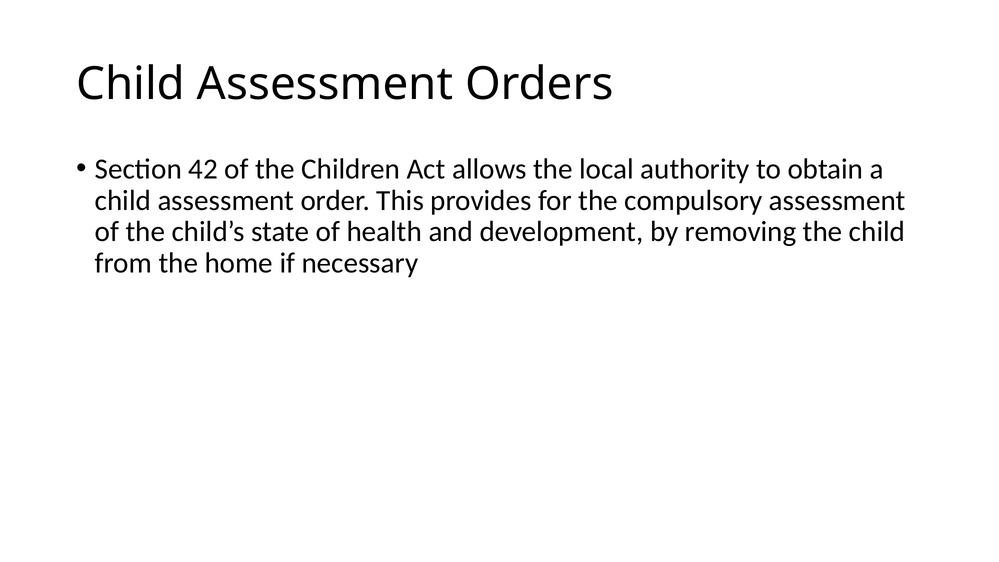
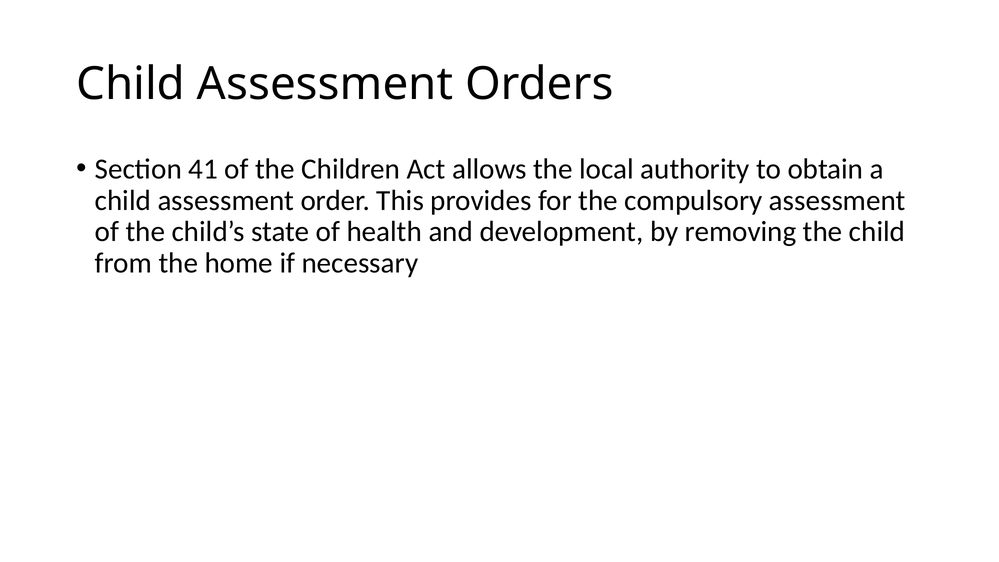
42: 42 -> 41 (203, 169)
